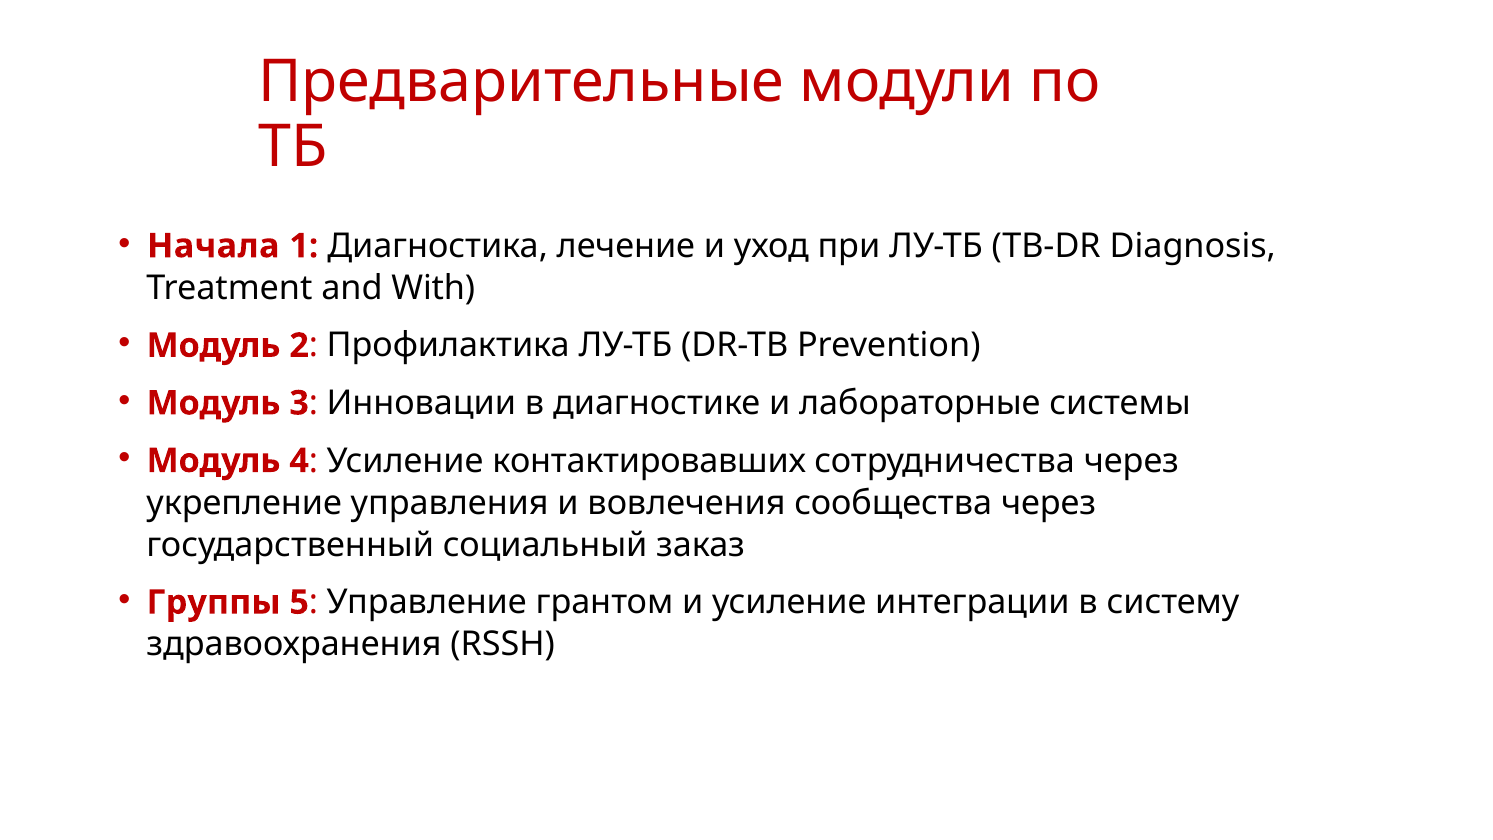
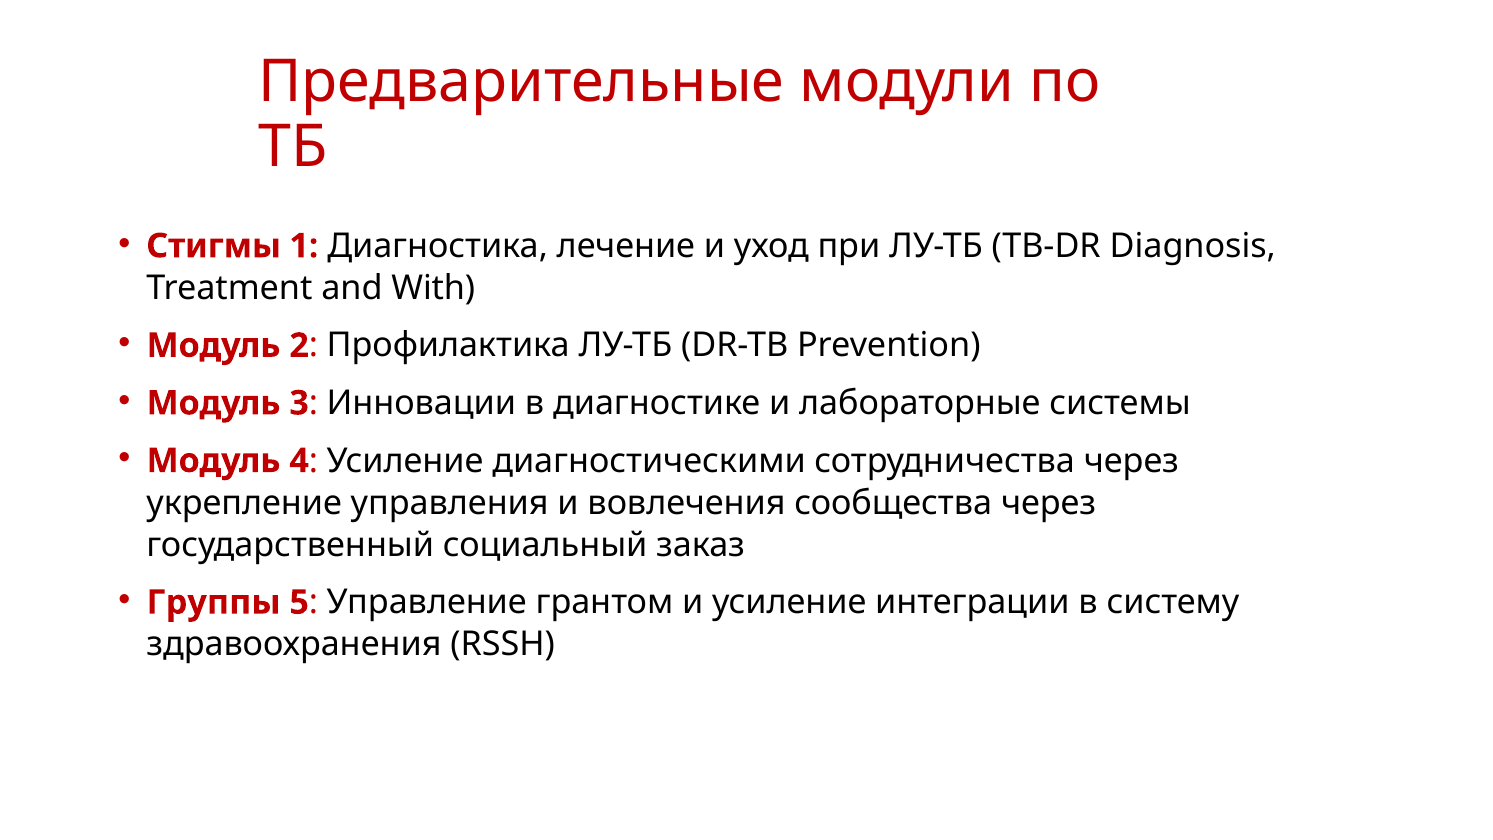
Начала: Начала -> Стигмы (214, 246)
контактировавших: контактировавших -> диагностическими (649, 461)
